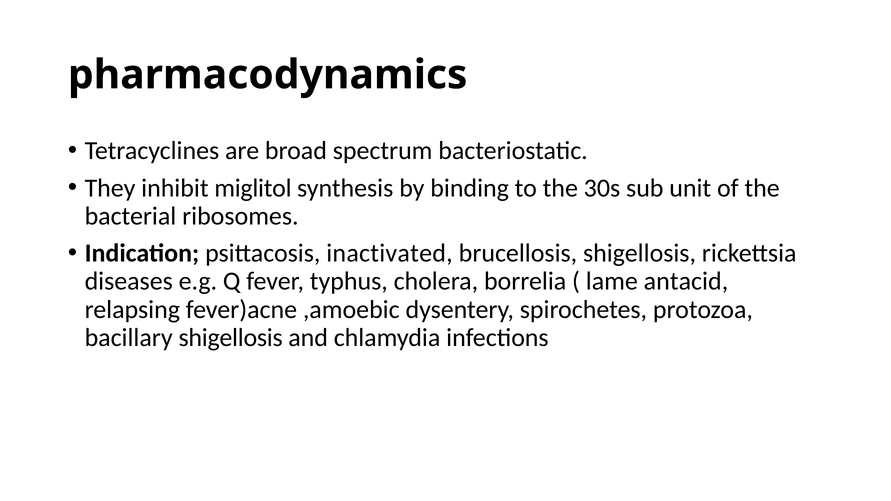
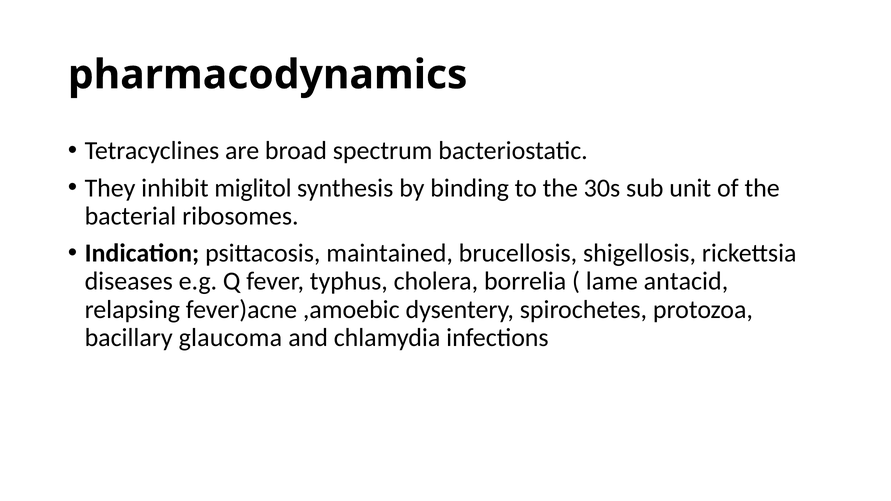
inactivated: inactivated -> maintained (390, 253)
bacillary shigellosis: shigellosis -> glaucoma (230, 338)
